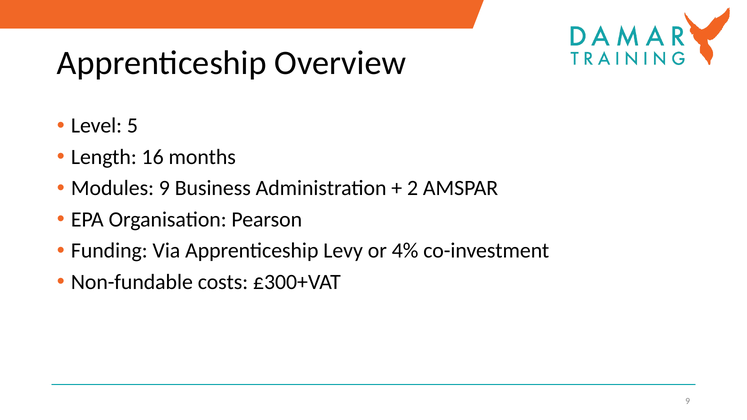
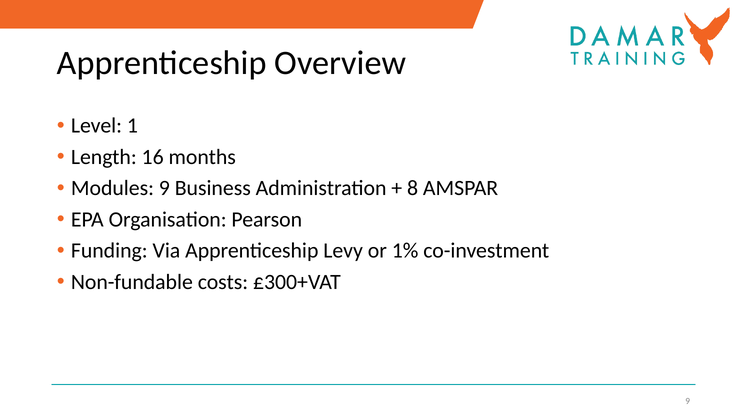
5: 5 -> 1 (132, 126)
2: 2 -> 8 (413, 188)
4%: 4% -> 1% (405, 251)
